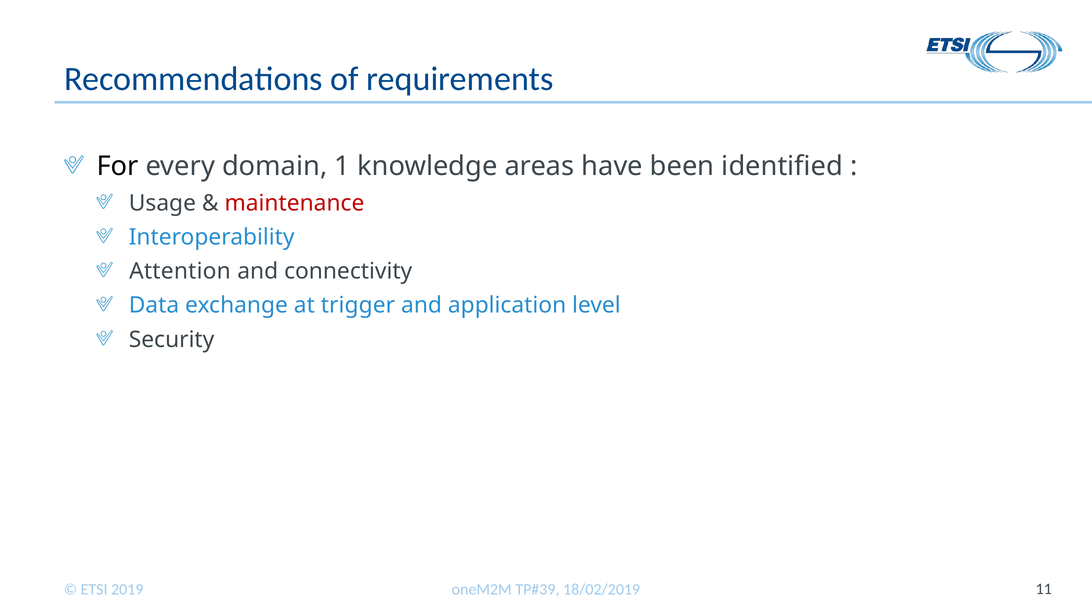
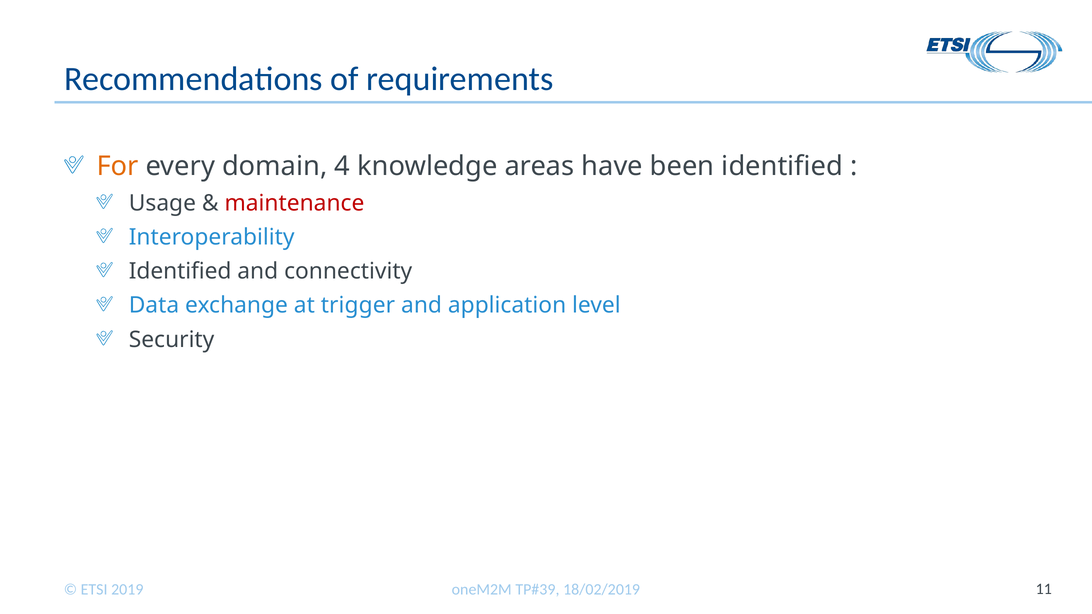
For colour: black -> orange (118, 167)
1: 1 -> 4 (342, 167)
Attention: Attention -> Identified (180, 271)
